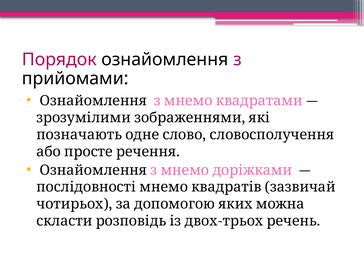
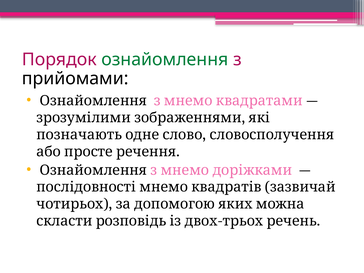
ознайомлення colour: black -> green (165, 59)
